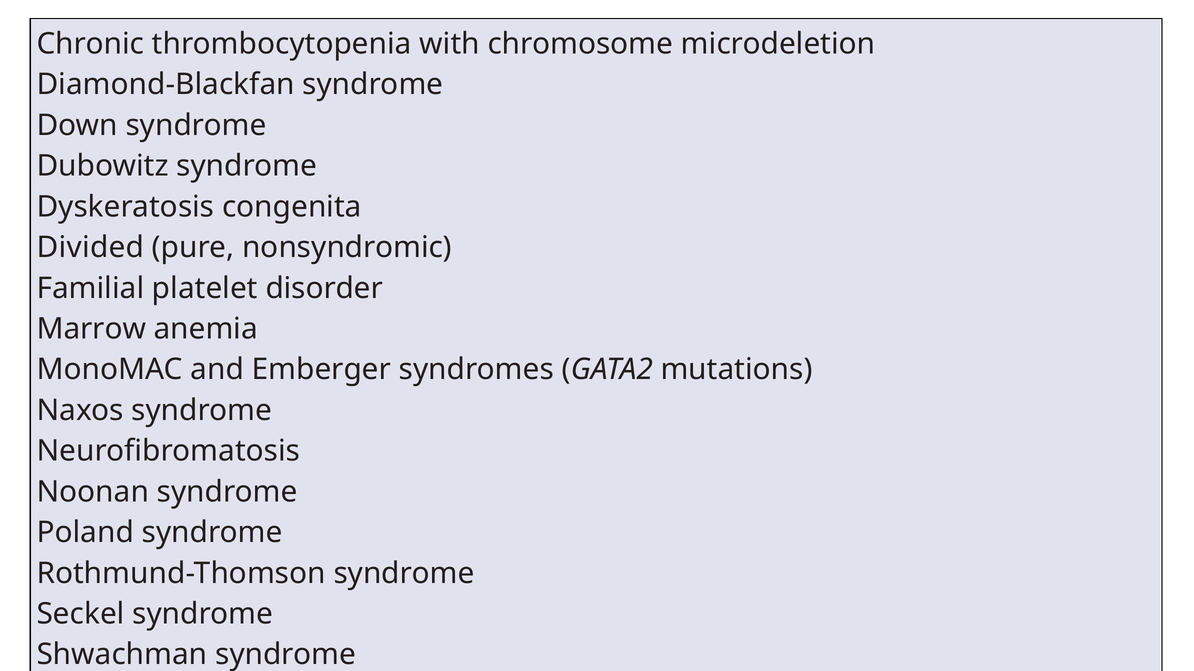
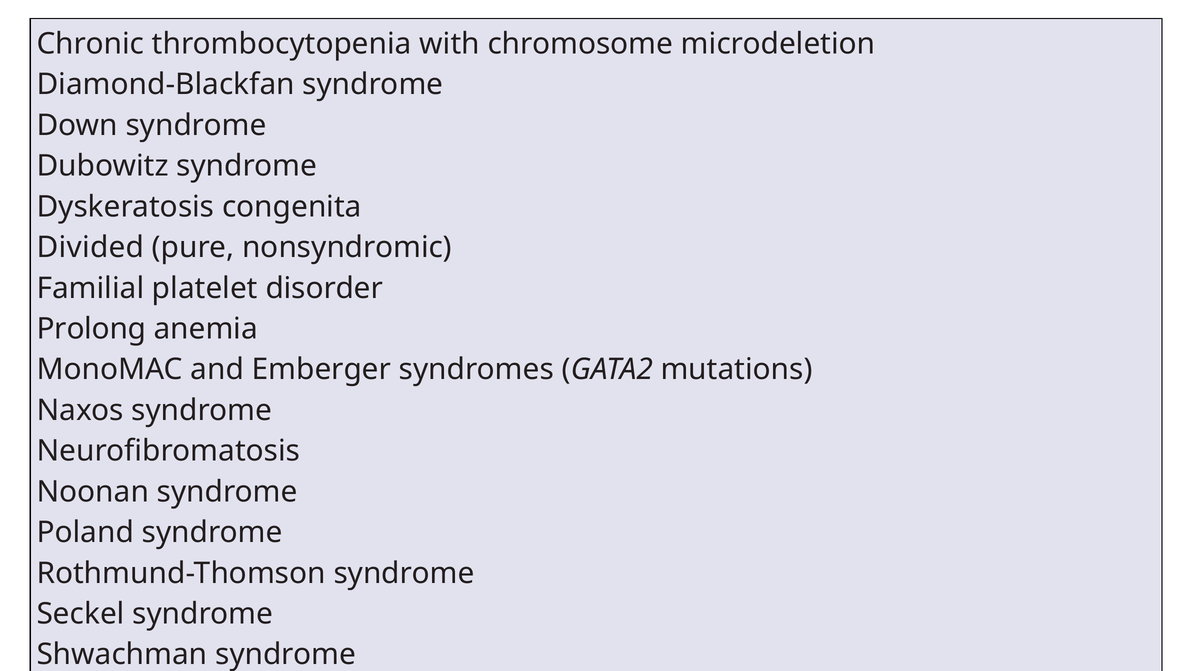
Marrow: Marrow -> Prolong (91, 329)
